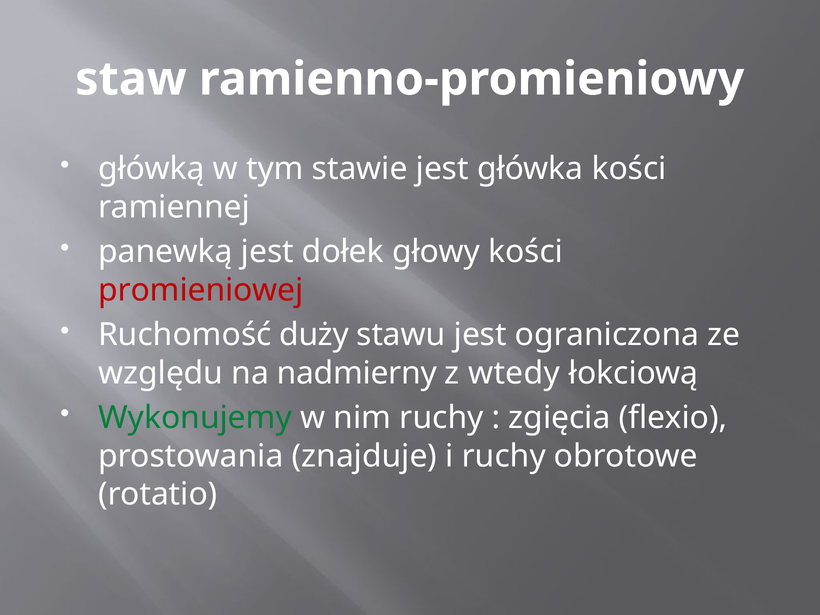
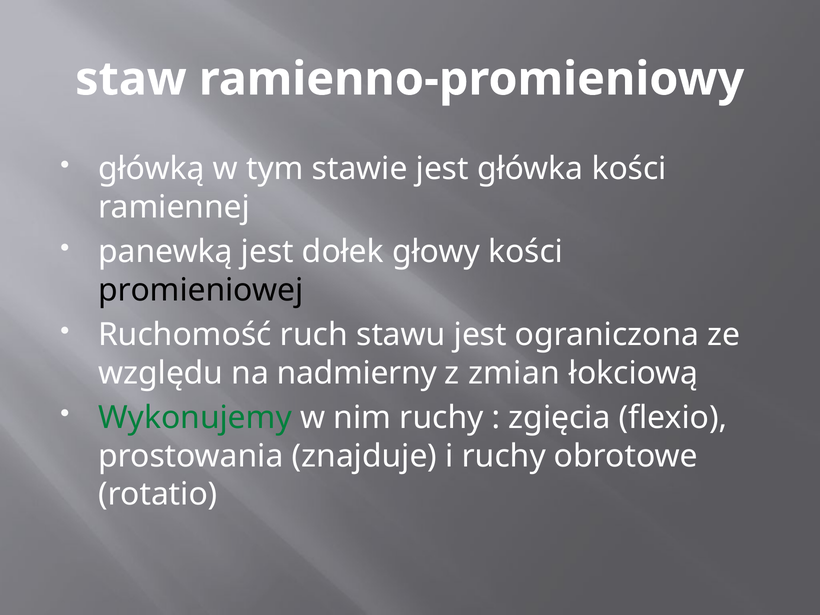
promieniowej colour: red -> black (201, 290)
duży: duży -> ruch (314, 335)
wtedy: wtedy -> zmian (514, 373)
